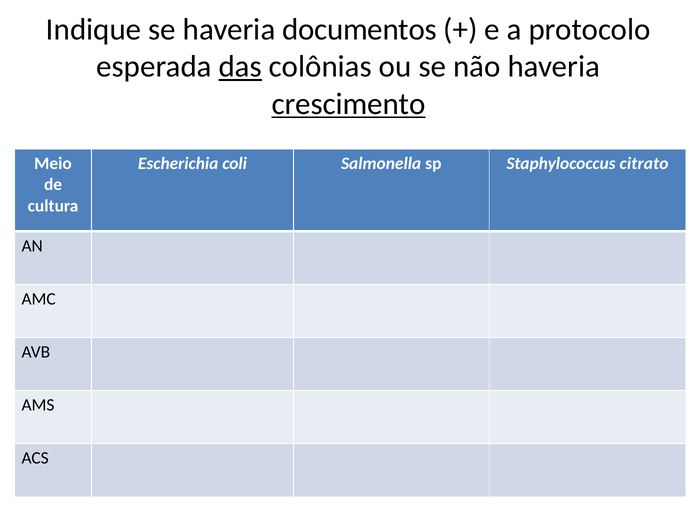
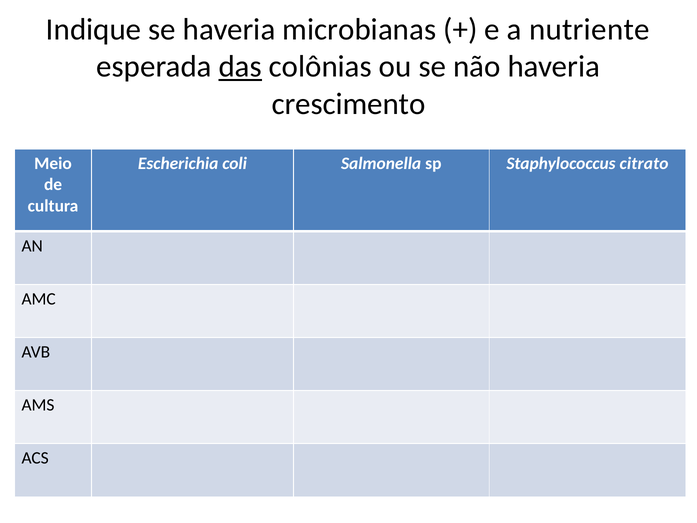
documentos: documentos -> microbianas (359, 29)
protocolo: protocolo -> nutriente (589, 29)
crescimento underline: present -> none (348, 104)
